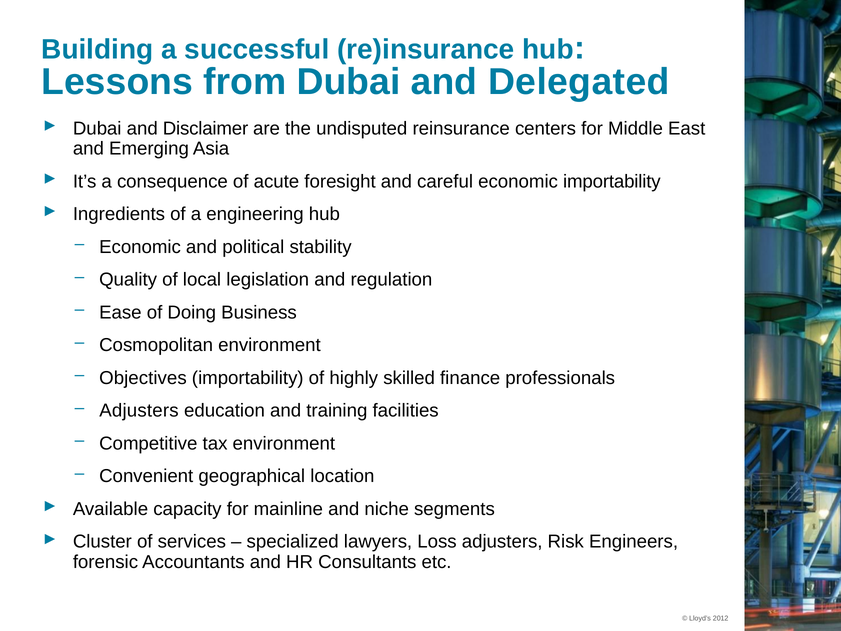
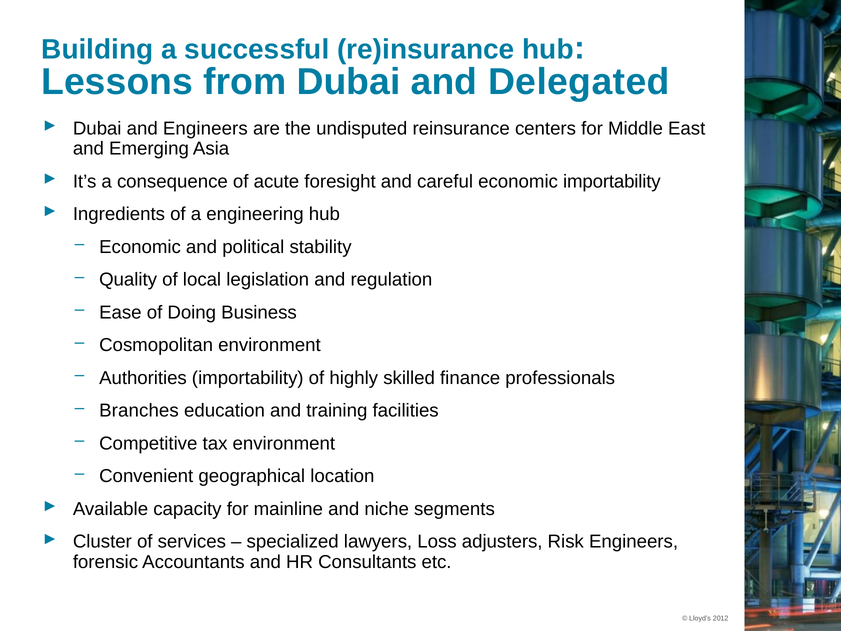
and Disclaimer: Disclaimer -> Engineers (205, 128)
Objectives: Objectives -> Authorities (143, 378)
Adjusters: Adjusters -> Branches (139, 411)
